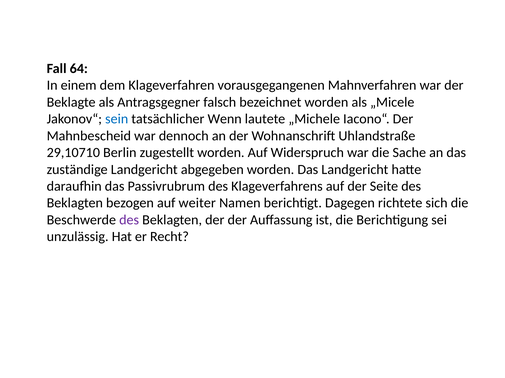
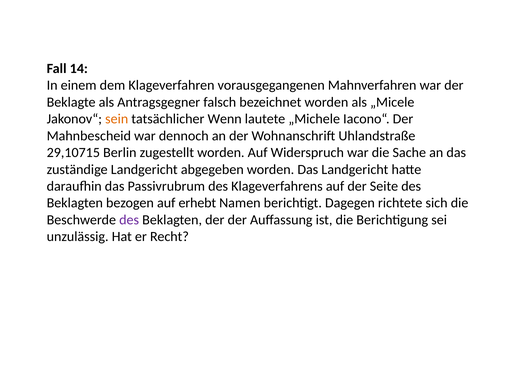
64: 64 -> 14 (79, 69)
sein colour: blue -> orange (117, 119)
29,10710: 29,10710 -> 29,10715 (73, 153)
weiter: weiter -> erhebt (197, 203)
